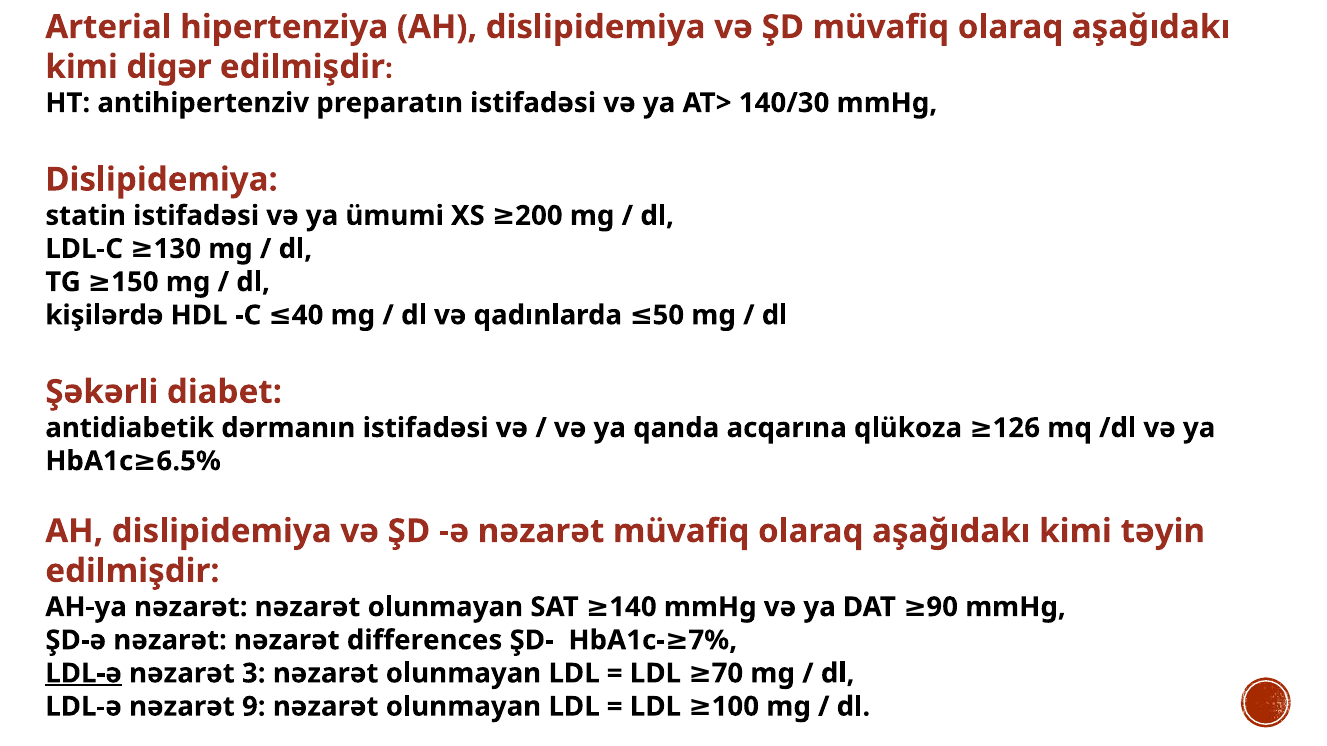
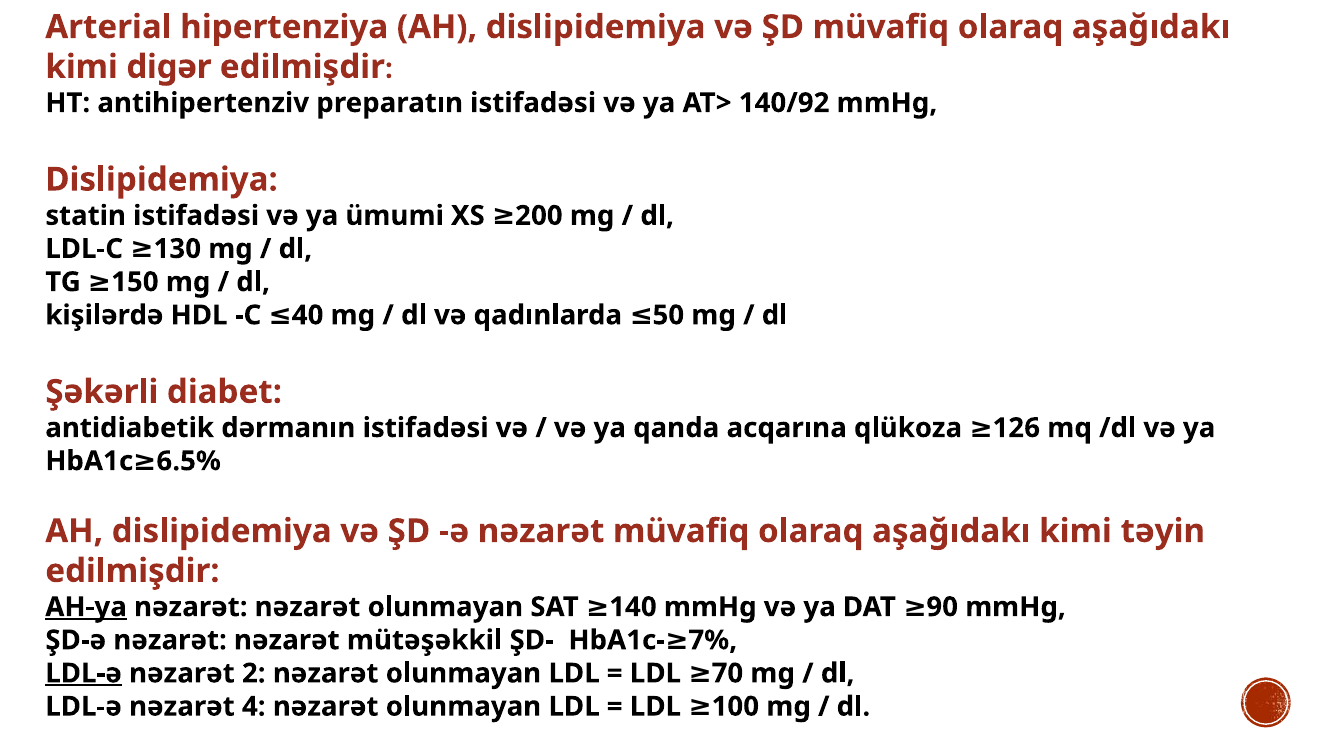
140/30: 140/30 -> 140/92 (784, 103)
AH-ya underline: none -> present (86, 607)
differences: differences -> mütəşəkkil (425, 641)
3: 3 -> 2 (254, 674)
9: 9 -> 4 (254, 707)
